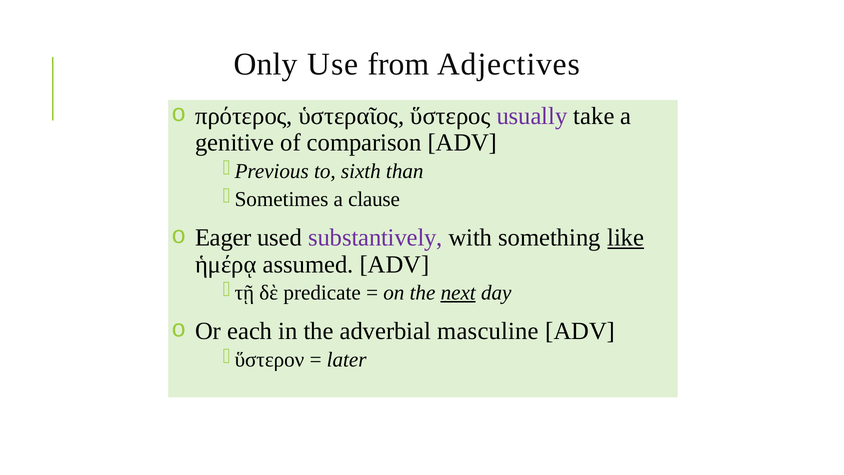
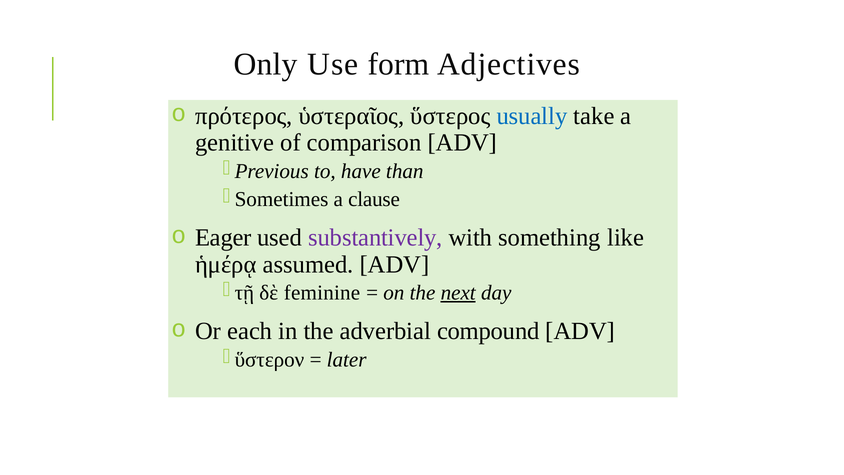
from: from -> form (399, 64)
usually colour: purple -> blue (532, 116)
sixth: sixth -> have (361, 171)
like underline: present -> none (626, 238)
predicate: predicate -> feminine (322, 292)
masculine: masculine -> compound (488, 331)
